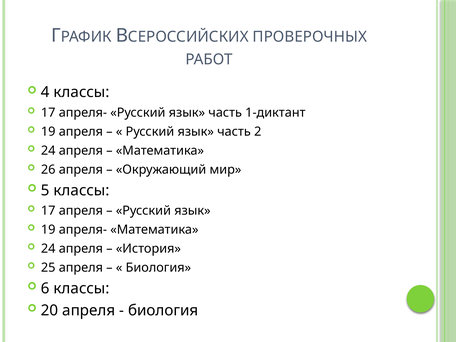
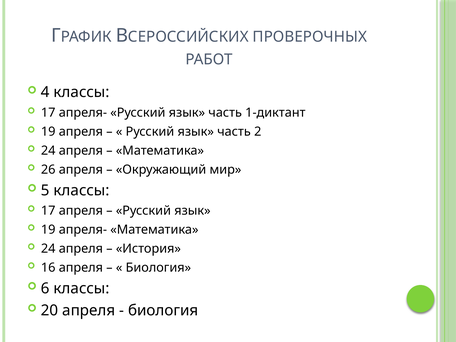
25: 25 -> 16 (48, 268)
